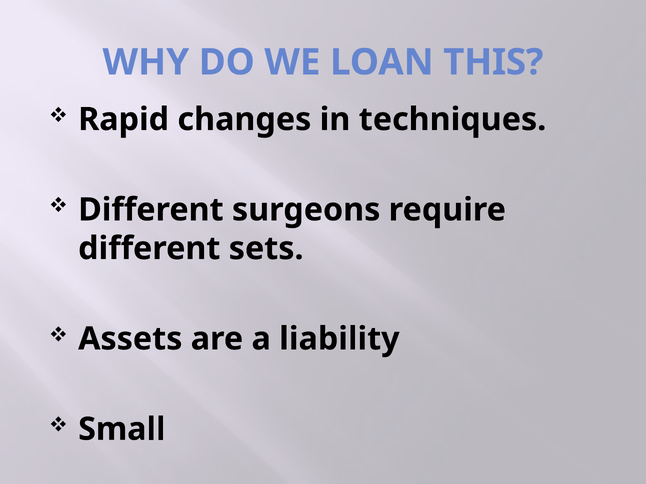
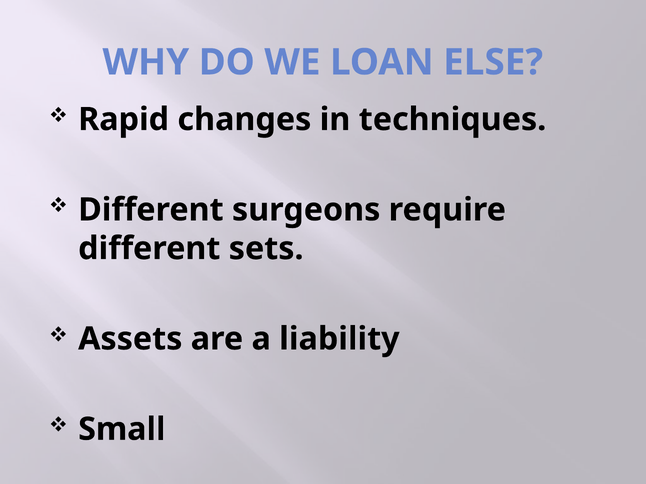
THIS: THIS -> ELSE (493, 62)
